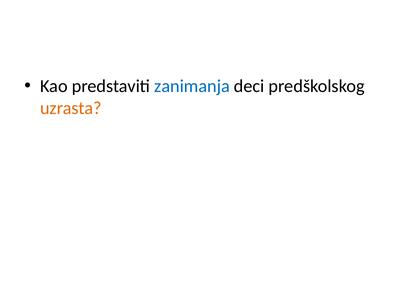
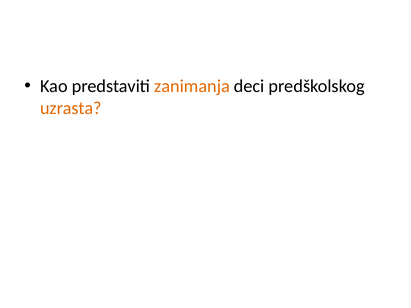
zanimanja colour: blue -> orange (192, 86)
